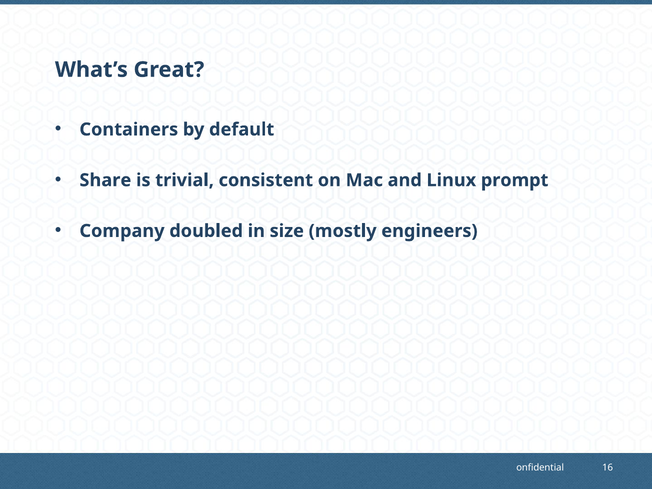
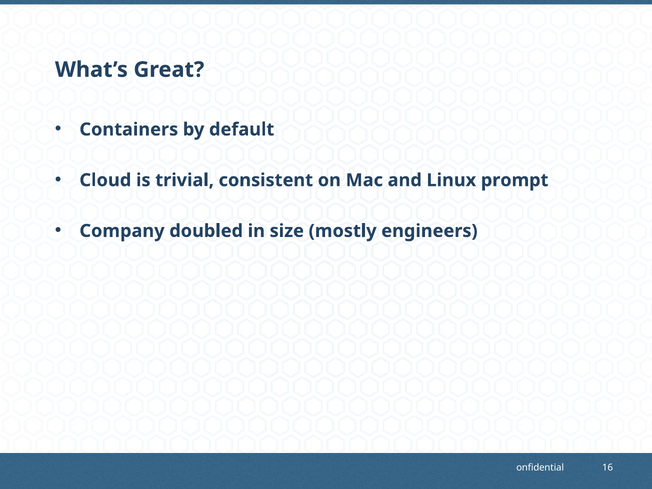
Share: Share -> Cloud (105, 180)
